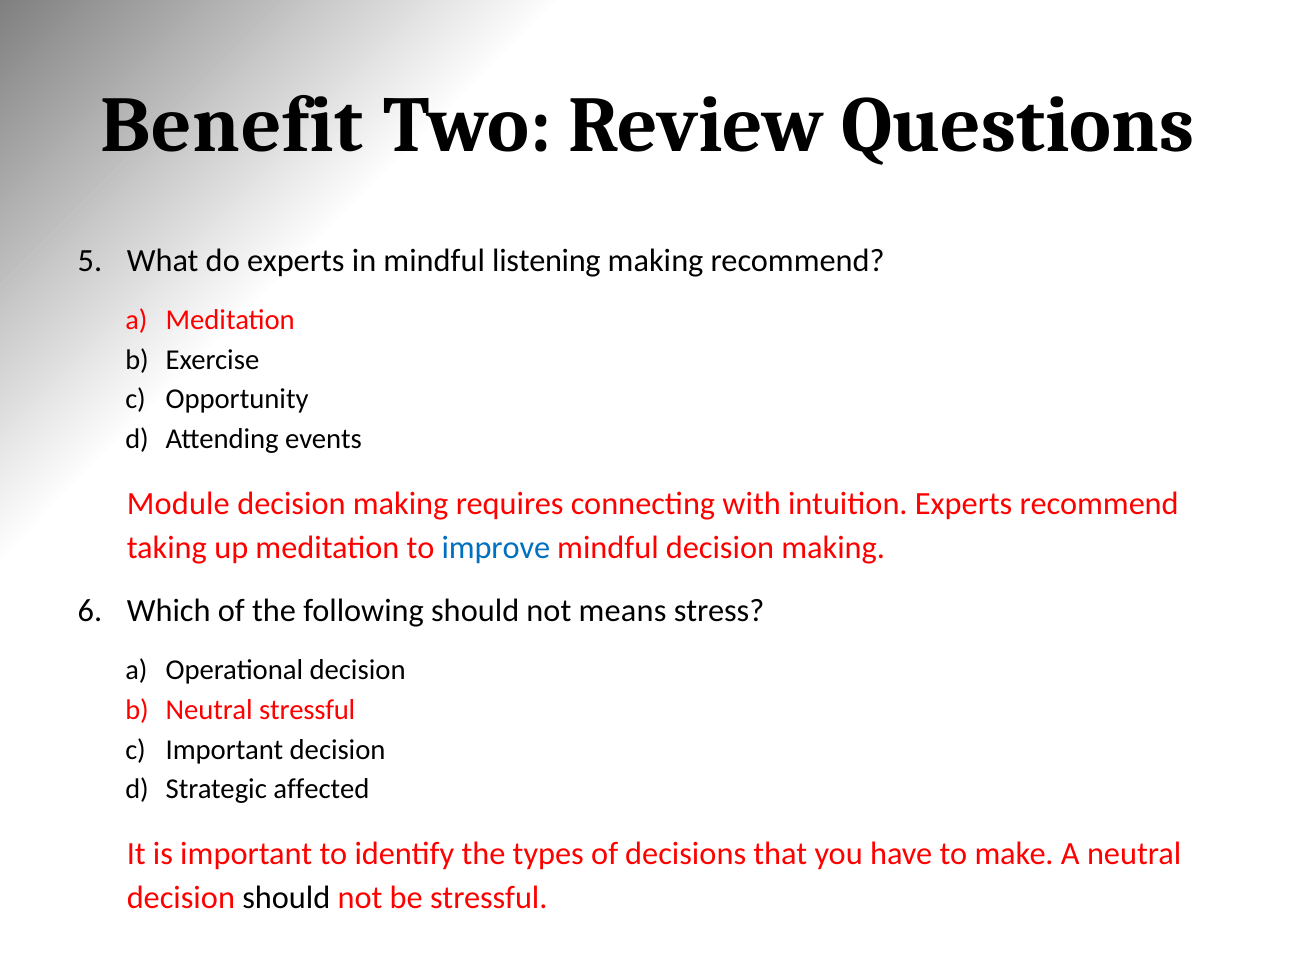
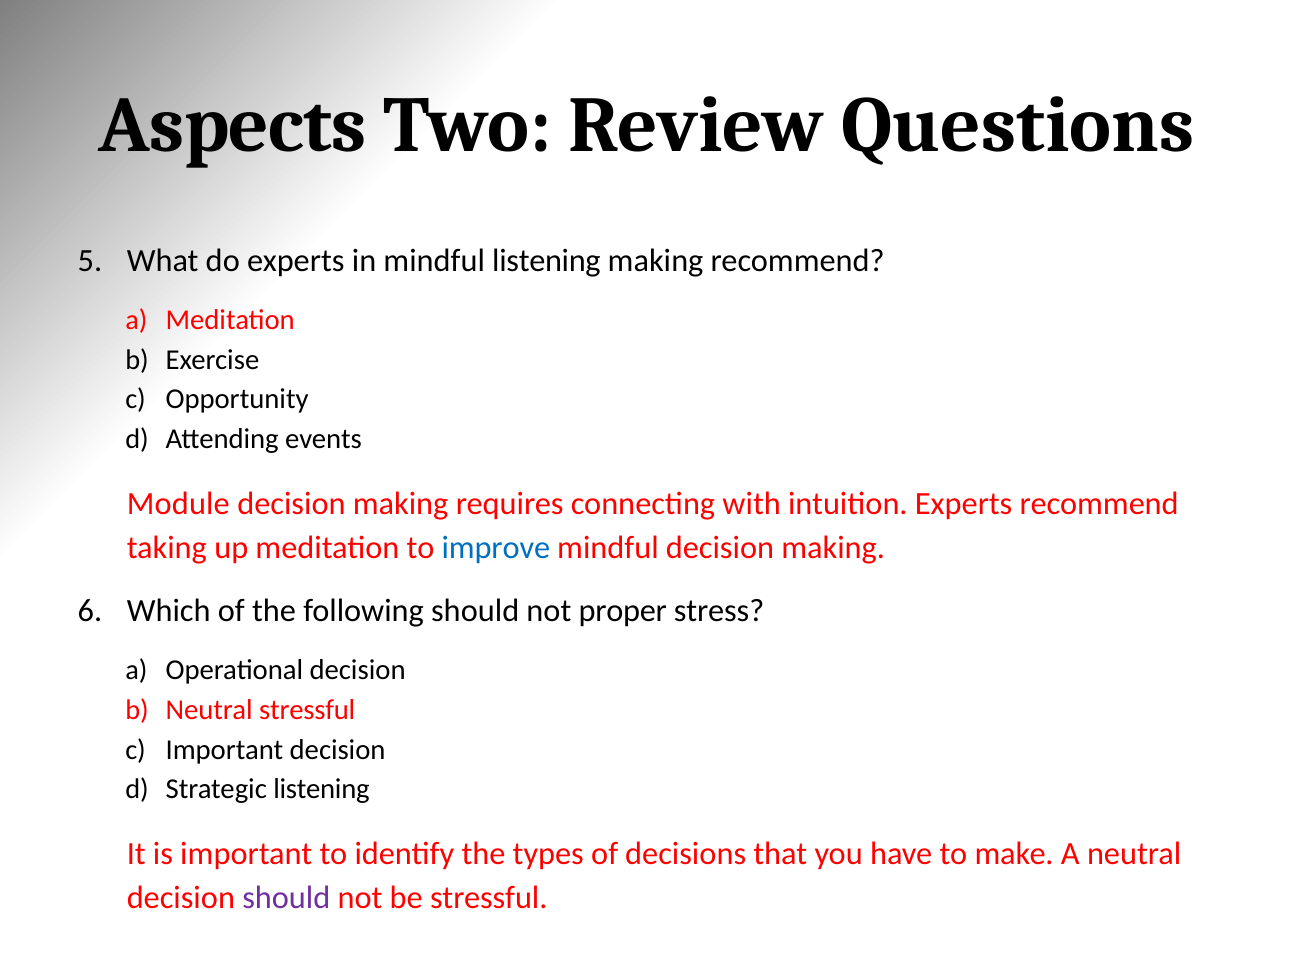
Benefit: Benefit -> Aspects (233, 125)
means: means -> proper (623, 610)
Strategic affected: affected -> listening (321, 789)
should colour: black -> purple (286, 898)
